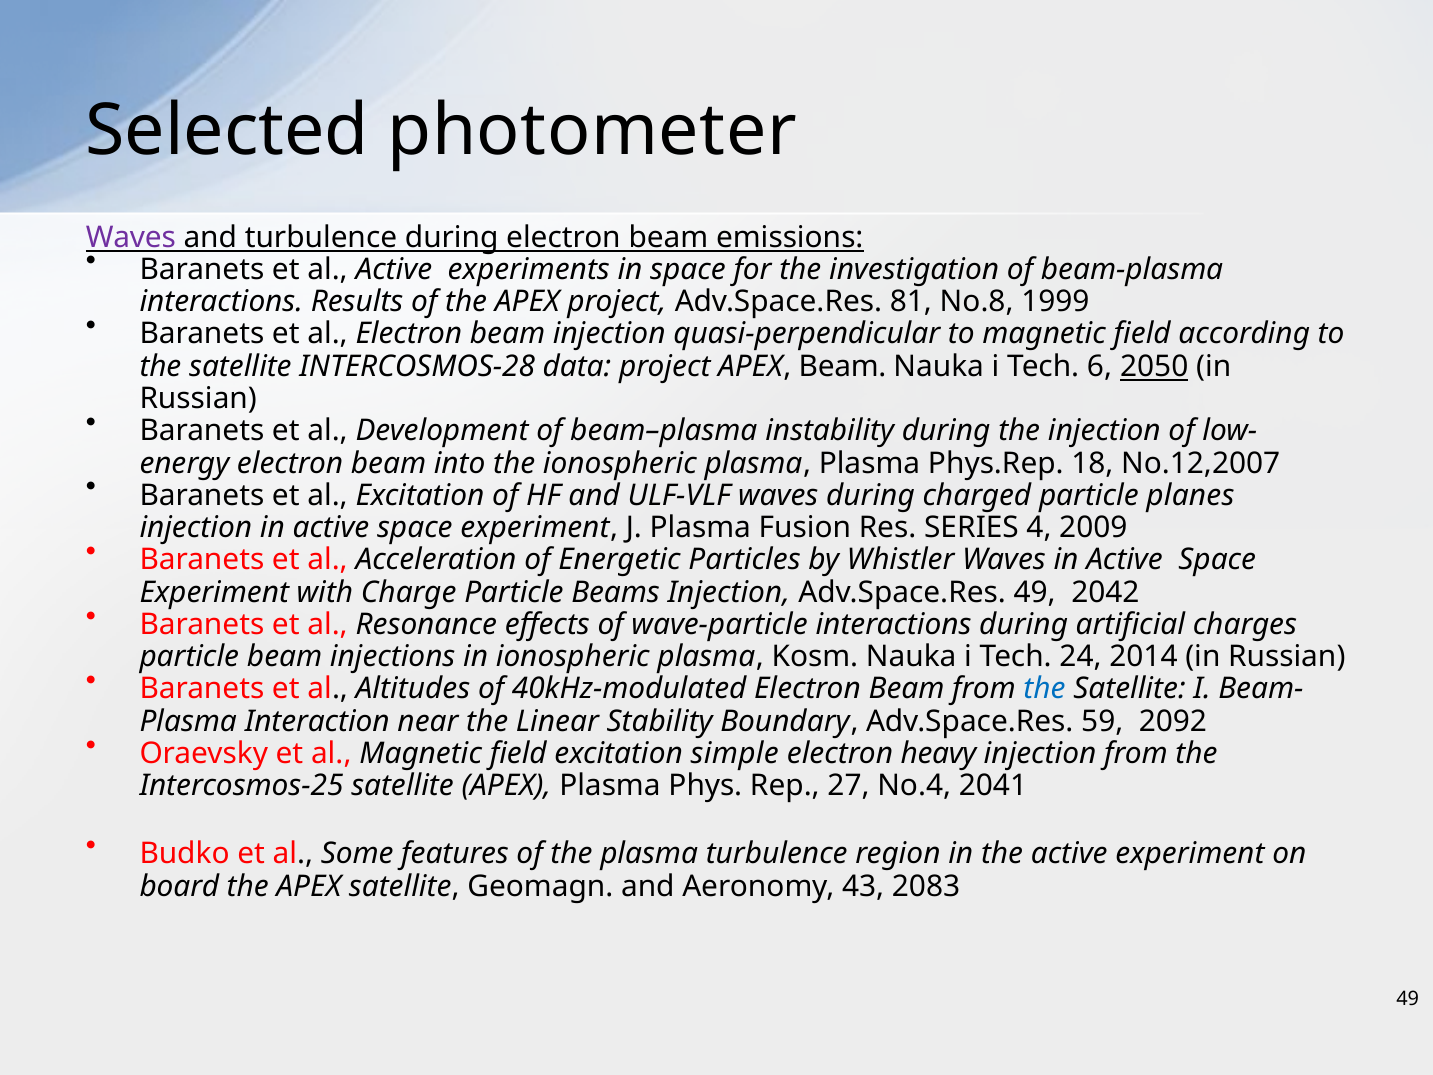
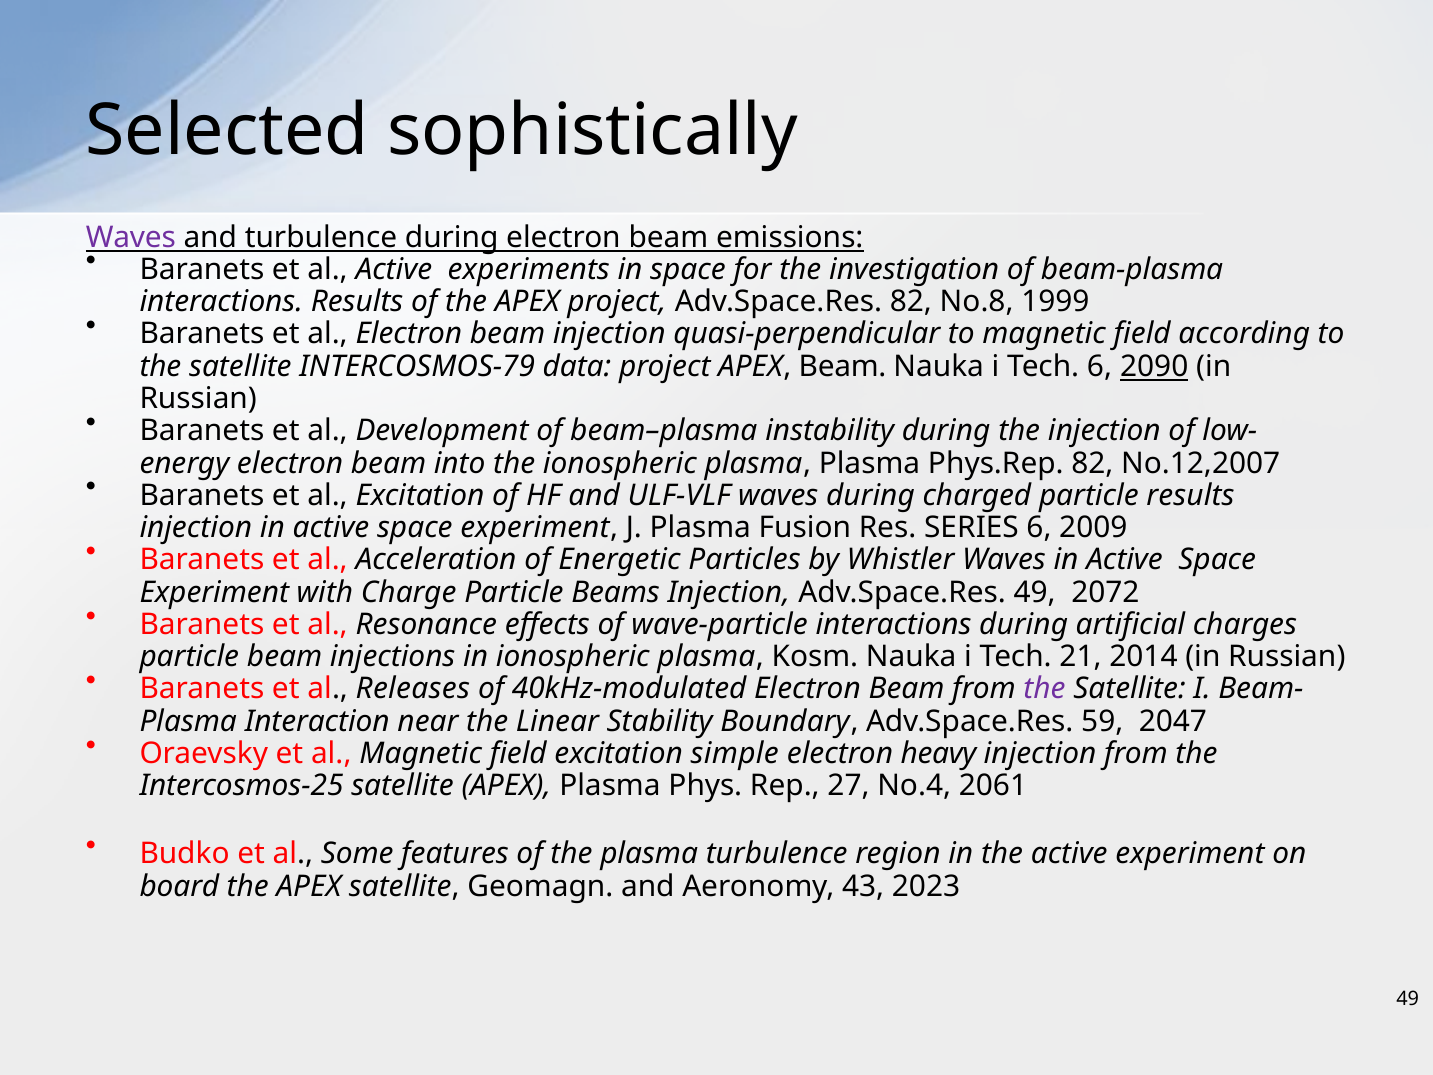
photometer: photometer -> sophistically (593, 131)
Adv.Space.Res 81: 81 -> 82 (911, 302)
INTERCOSMOS-28: INTERCOSMOS-28 -> INTERCOSMOS-79 (417, 366)
2050: 2050 -> 2090 (1154, 366)
Phys.Rep 18: 18 -> 82 (1092, 463)
particle planes: planes -> results (1190, 495)
SERIES 4: 4 -> 6 (1039, 528)
2042: 2042 -> 2072 (1105, 592)
24: 24 -> 21 (1081, 657)
Altitudes: Altitudes -> Releases (413, 689)
the colour: blue -> purple (1045, 689)
2092: 2092 -> 2047 (1173, 721)
2041: 2041 -> 2061 (993, 786)
2083: 2083 -> 2023 (926, 886)
